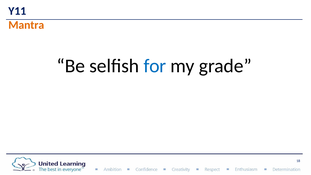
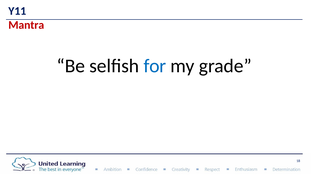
Mantra colour: orange -> red (26, 25)
